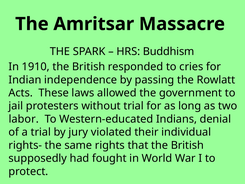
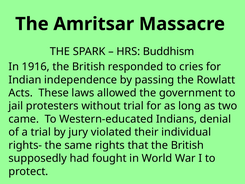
1910: 1910 -> 1916 (36, 67)
labor: labor -> came (24, 119)
